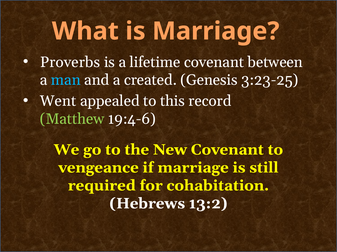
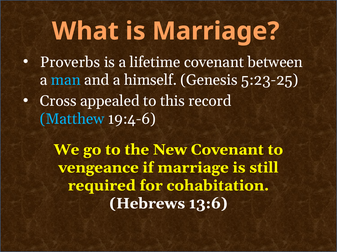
created: created -> himself (150, 80)
3:23-25: 3:23-25 -> 5:23-25 (270, 80)
Went: Went -> Cross (58, 101)
Matthew colour: light green -> light blue (72, 119)
13:2: 13:2 -> 13:6 (208, 204)
